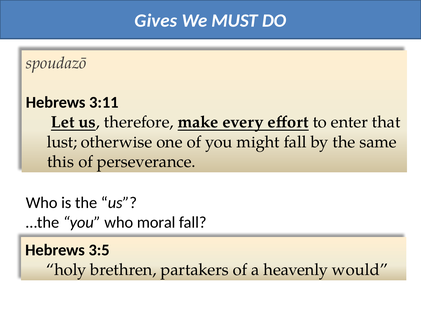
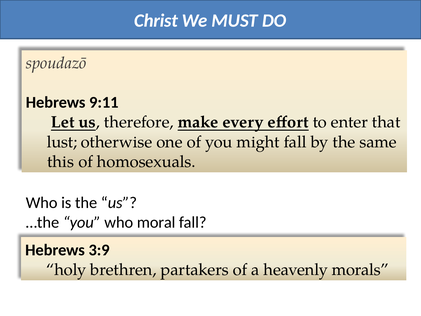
Gives: Gives -> Christ (156, 21)
3:11: 3:11 -> 9:11 (104, 102)
perseverance: perseverance -> homosexuals (146, 161)
3:5: 3:5 -> 3:9 (99, 250)
would: would -> morals (360, 269)
